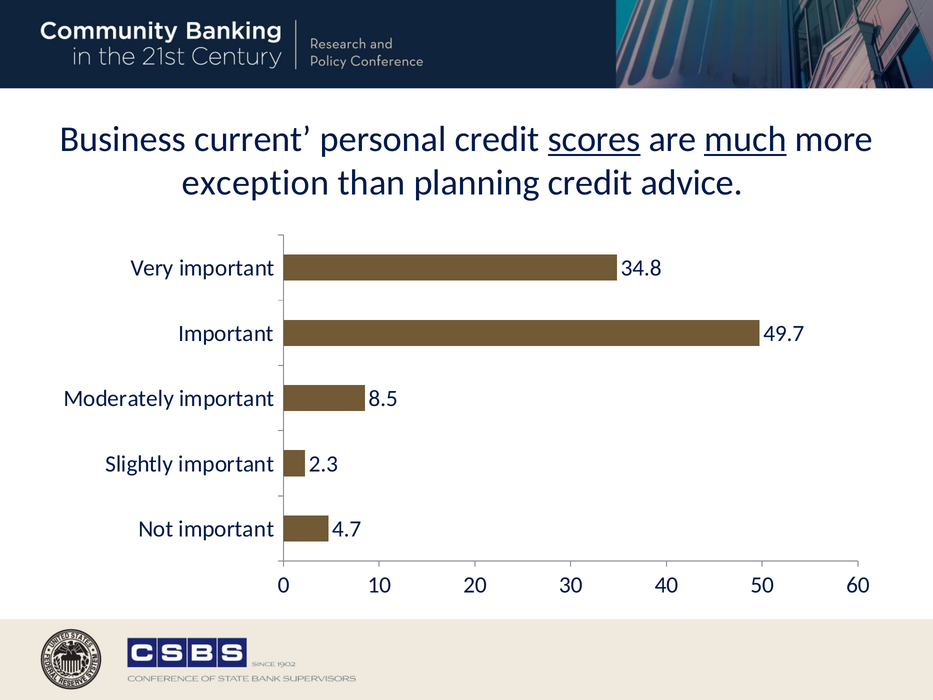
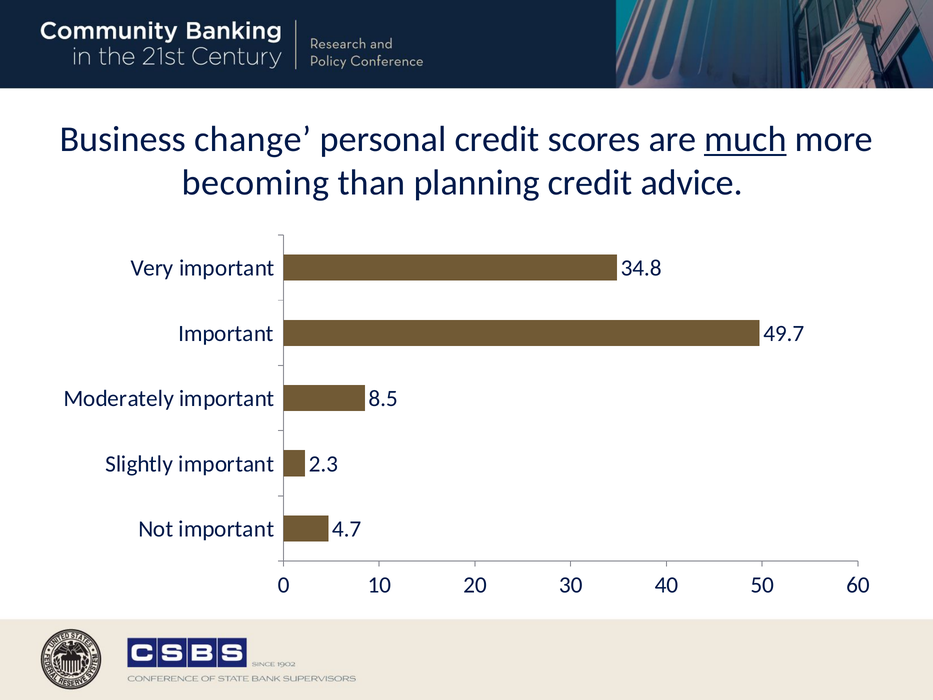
current: current -> change (253, 139)
scores underline: present -> none (594, 139)
exception: exception -> becoming (256, 183)
